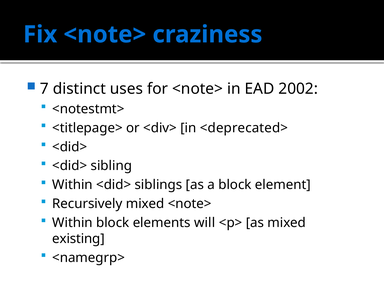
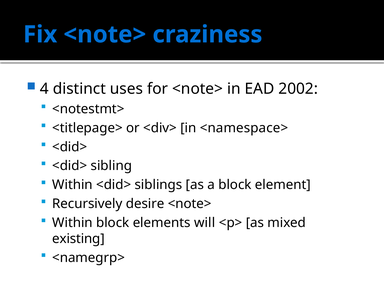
7: 7 -> 4 (44, 89)
<deprecated>: <deprecated> -> <namespace> (244, 128)
Recursively mixed: mixed -> desire (145, 204)
